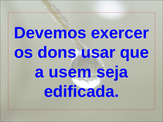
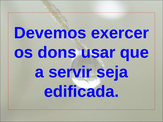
usem: usem -> servir (70, 72)
